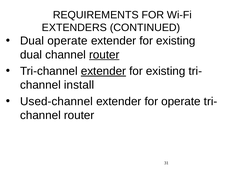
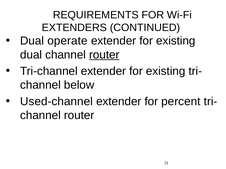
extender underline: present -> none (103, 71)
install: install -> below (79, 85)
for operate: operate -> percent (181, 102)
